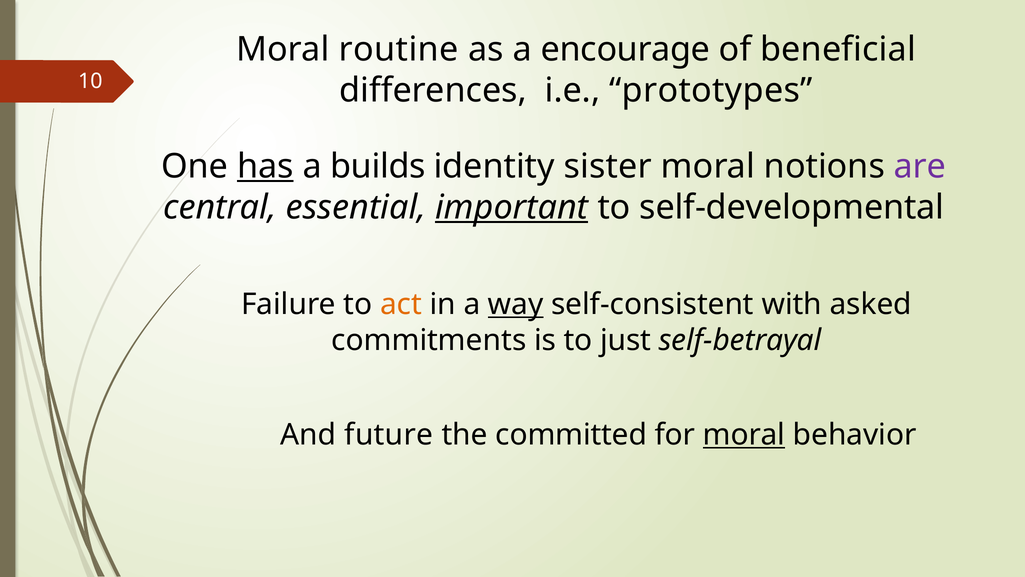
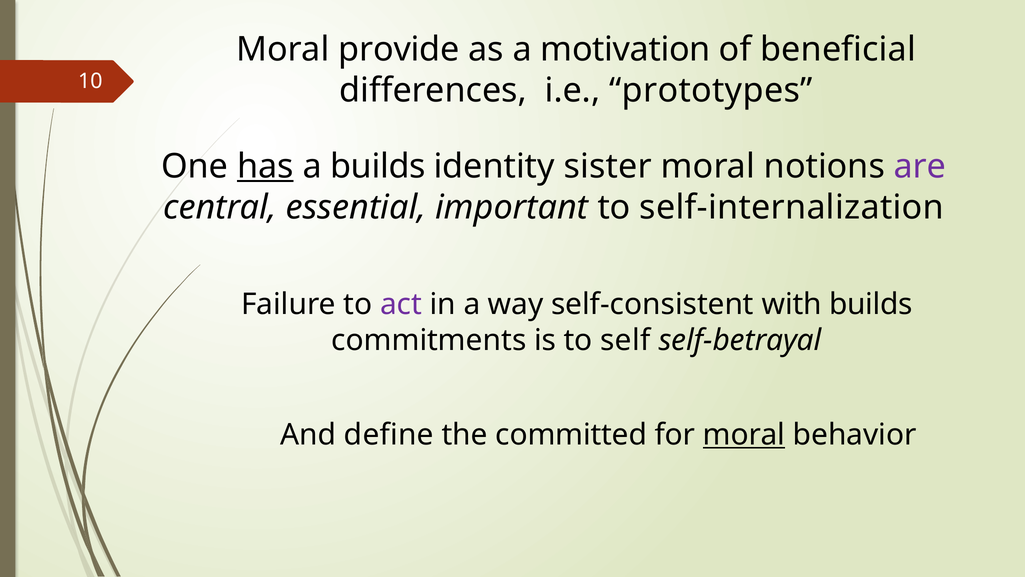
routine: routine -> provide (399, 49)
encourage: encourage -> motivation (626, 49)
important underline: present -> none (512, 207)
self-developmental: self-developmental -> self-internalization (792, 207)
act colour: orange -> purple (401, 304)
way underline: present -> none (516, 304)
with asked: asked -> builds (871, 304)
just: just -> self (625, 340)
future: future -> define (389, 435)
